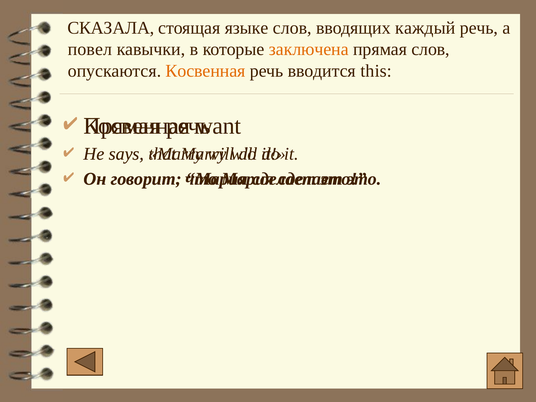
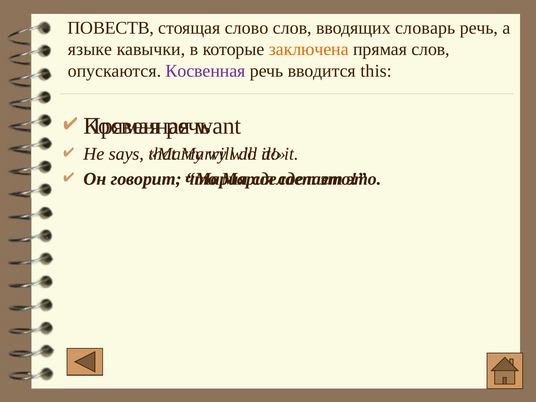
СКАЗАЛА: СКАЗАЛА -> ПОВЕСТВ (111, 28)
языке: языке -> слово (247, 28)
каждый: каждый -> словарь (425, 28)
повел: повел -> языке (90, 49)
Косвенная colour: orange -> purple (206, 71)
